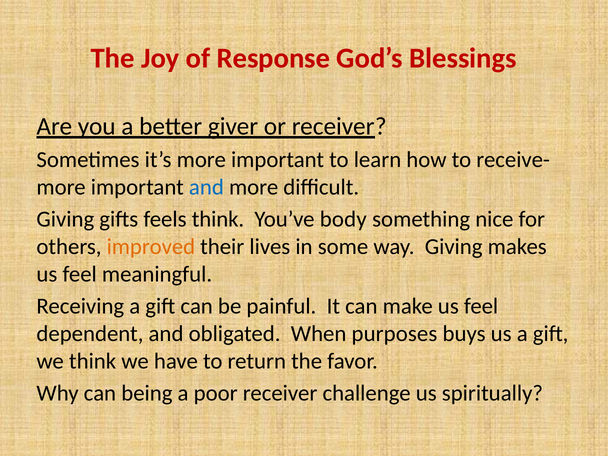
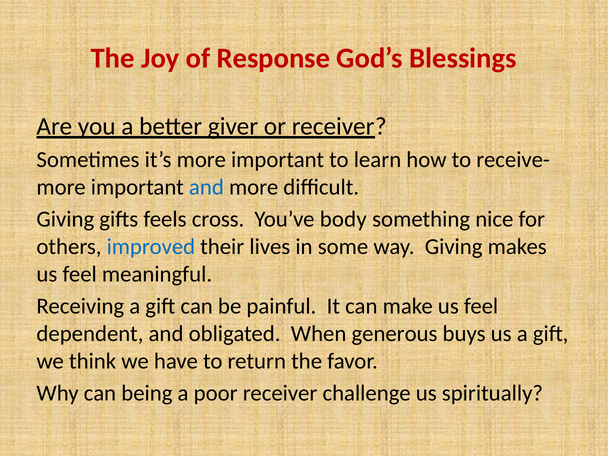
feels think: think -> cross (218, 219)
improved colour: orange -> blue (151, 247)
purposes: purposes -> generous (395, 334)
